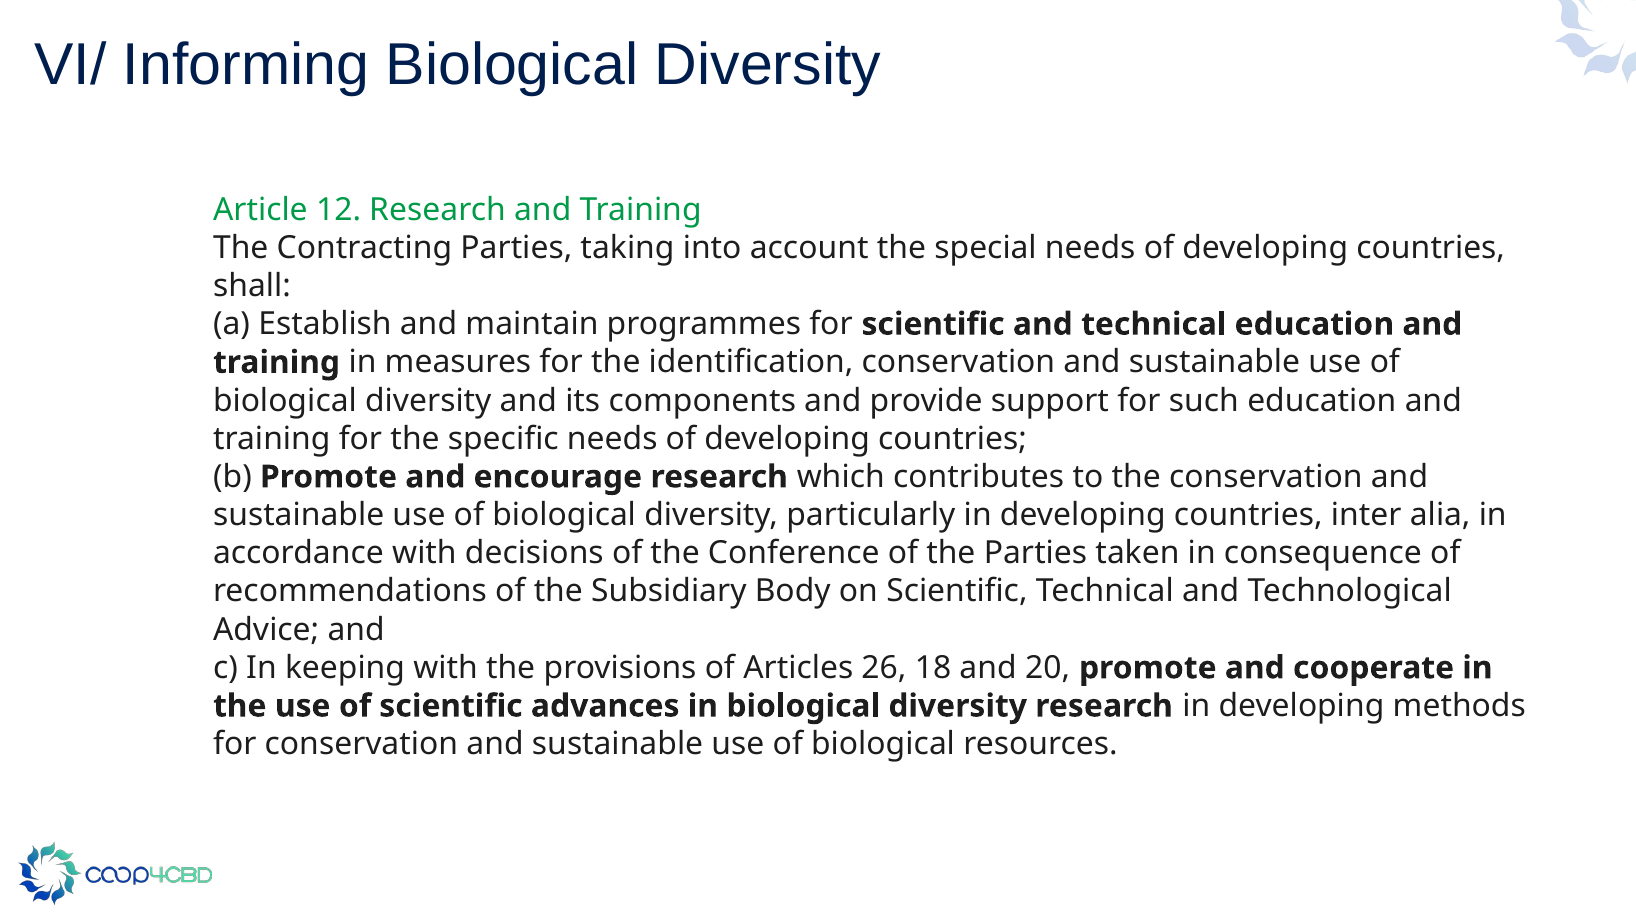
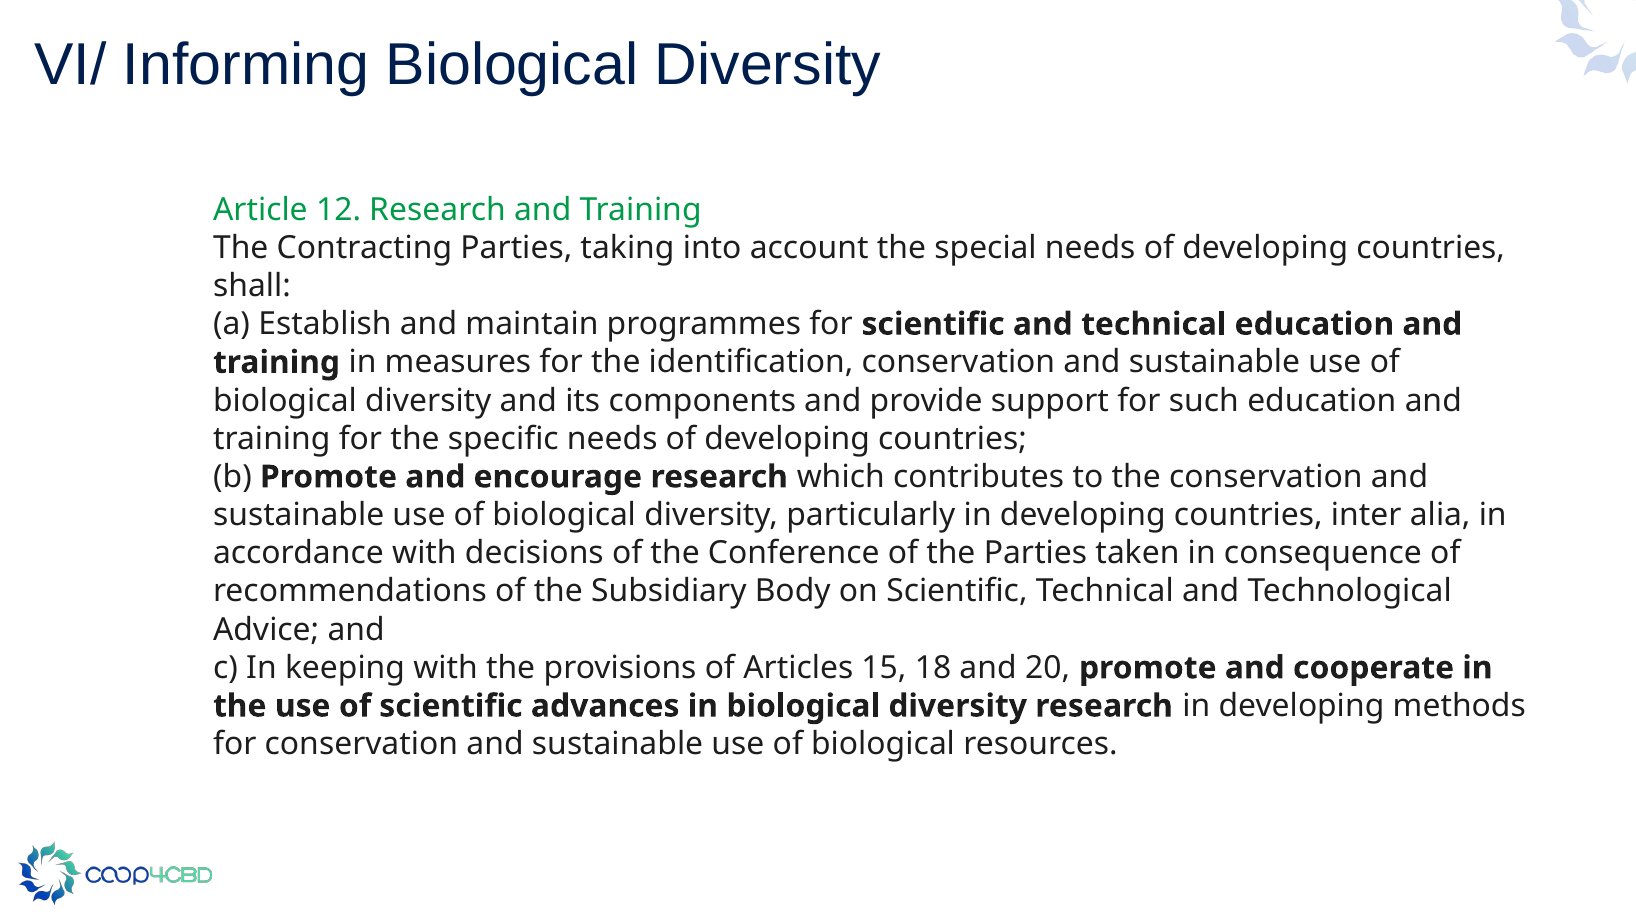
26: 26 -> 15 (884, 668)
